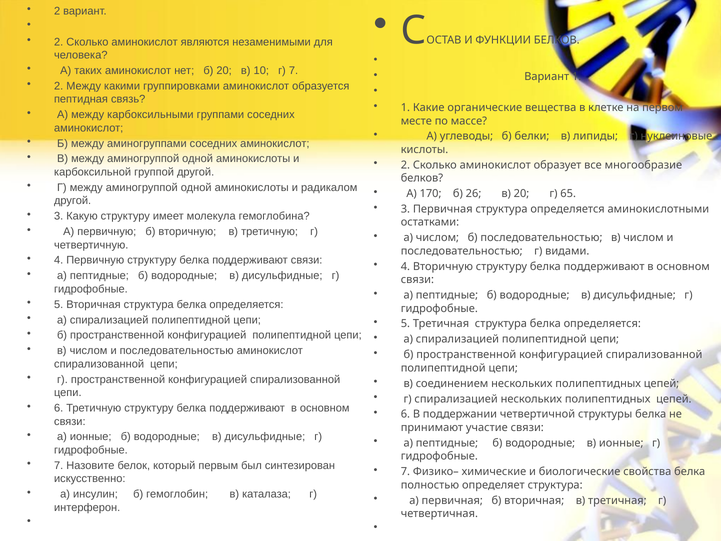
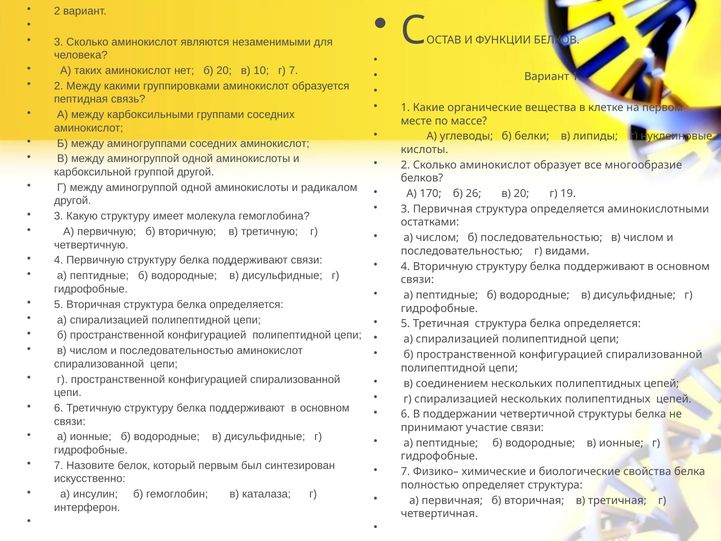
2: 2 -> 3 (59, 42)
65: 65 -> 19 (568, 194)
